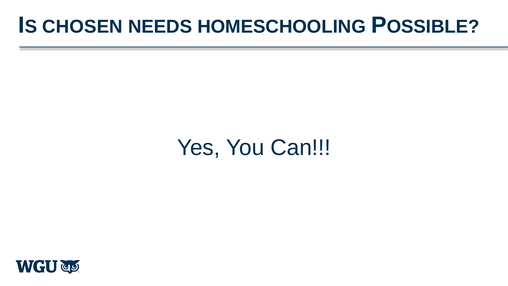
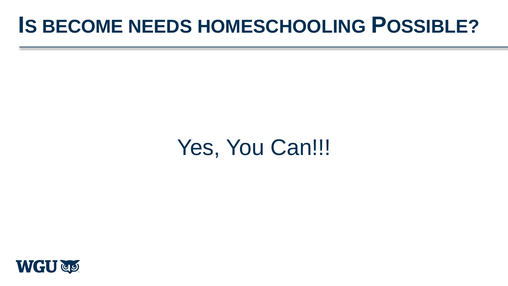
CHOSEN: CHOSEN -> BECOME (83, 27)
